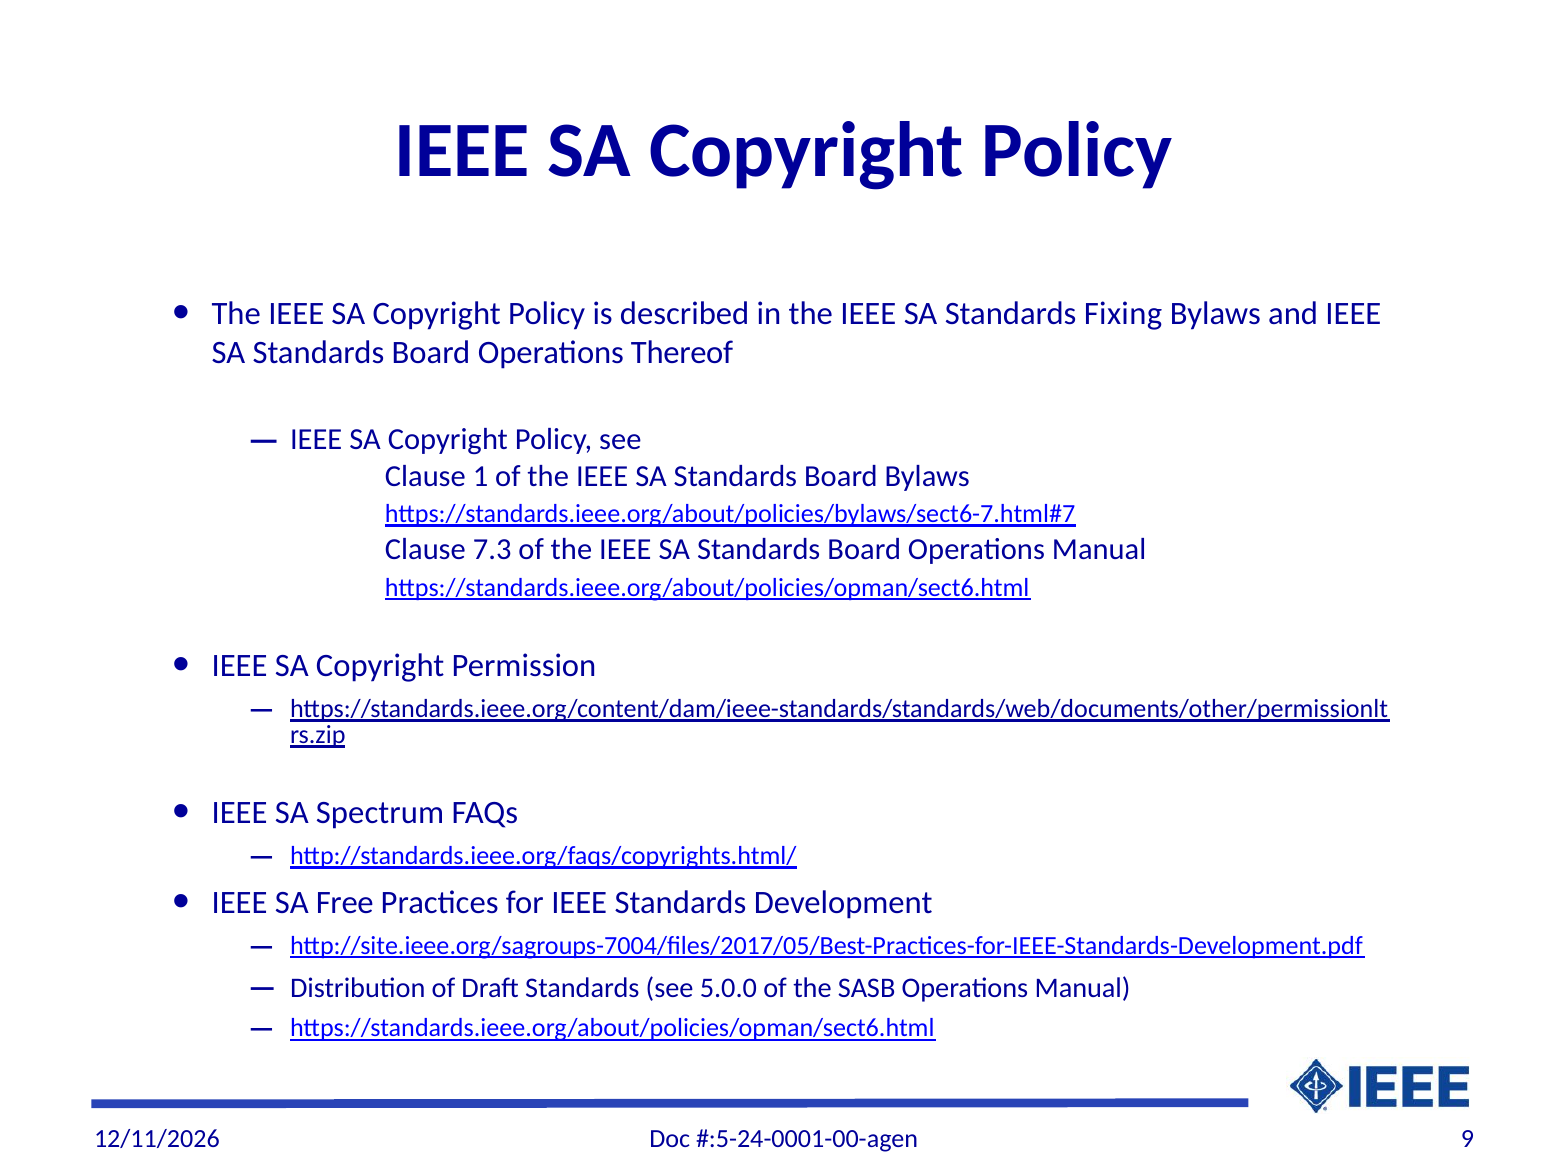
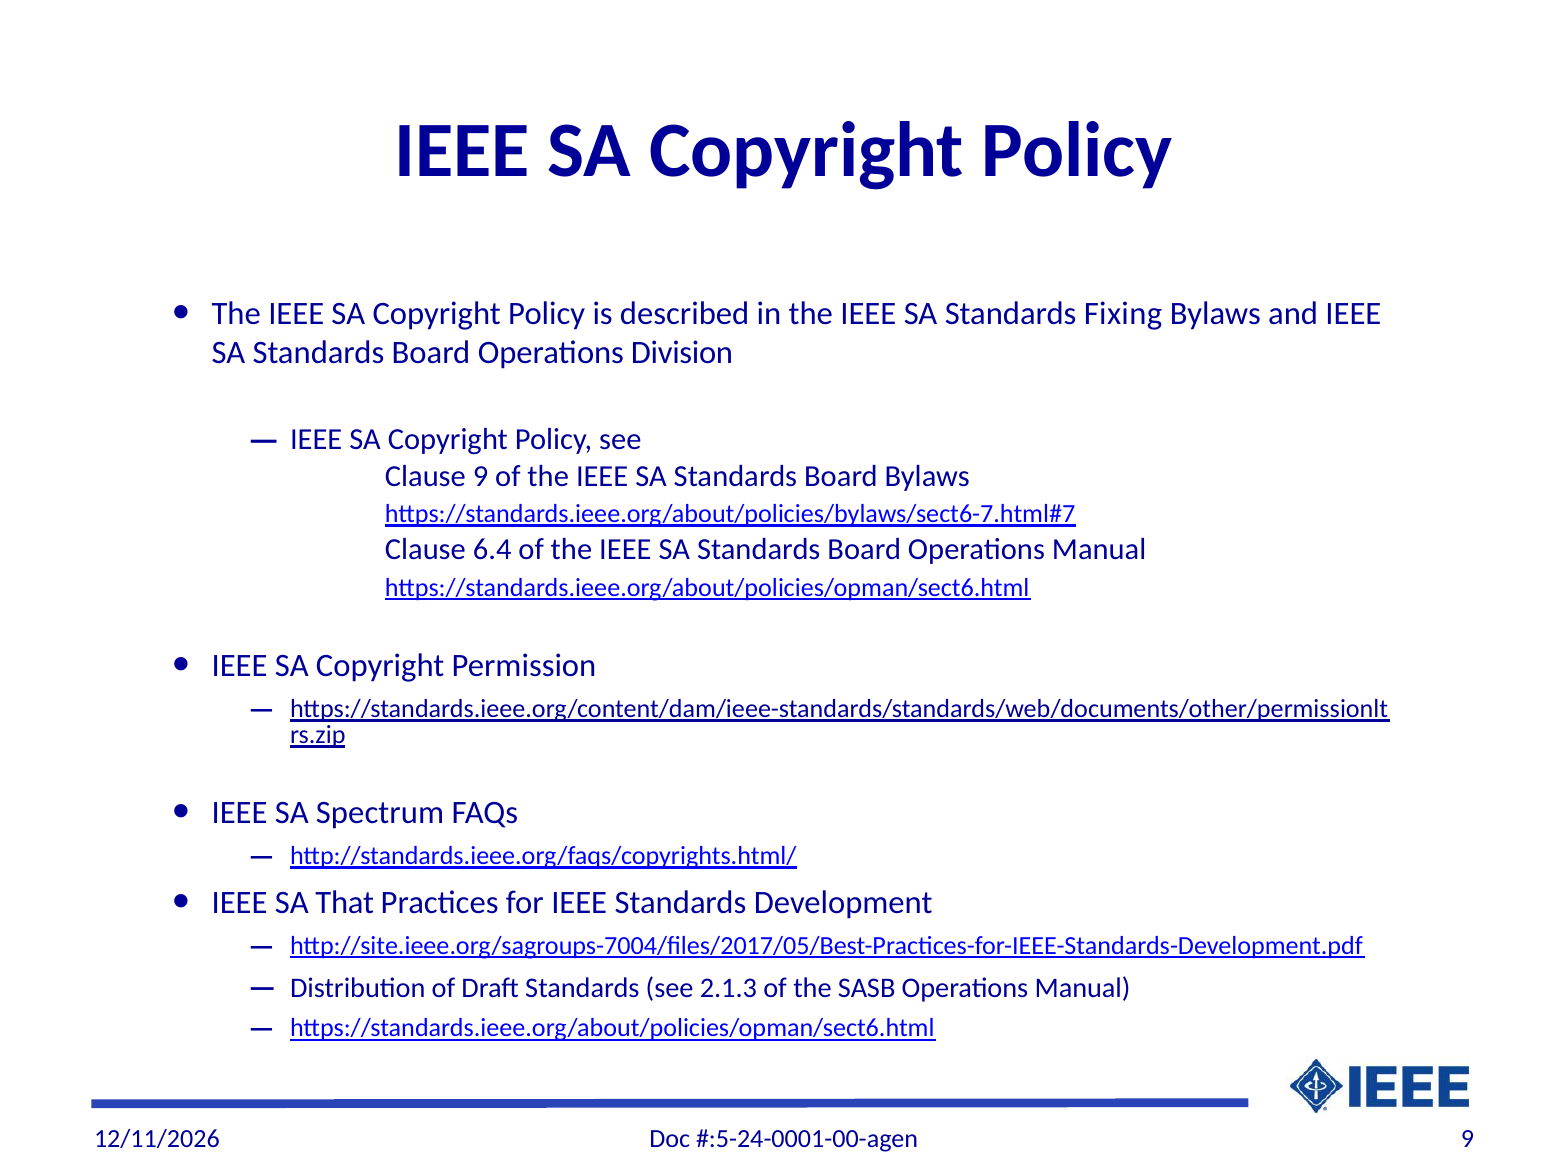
Thereof: Thereof -> Division (682, 353)
Clause 1: 1 -> 9 (481, 476)
7.3: 7.3 -> 6.4 (492, 549)
Free: Free -> That (345, 903)
5.0.0: 5.0.0 -> 2.1.3 (728, 988)
